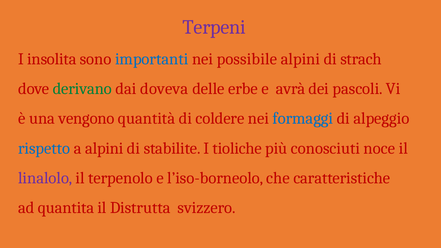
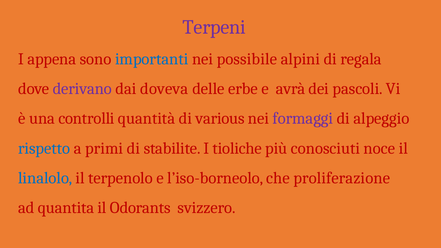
insolita: insolita -> appena (52, 59)
strach: strach -> regala (361, 59)
derivano colour: green -> purple (82, 89)
vengono: vengono -> controlli (86, 119)
coldere: coldere -> various (220, 119)
formaggi colour: blue -> purple (303, 119)
a alpini: alpini -> primi (104, 148)
linalolo colour: purple -> blue (45, 178)
caratteristiche: caratteristiche -> proliferazione (342, 178)
Distrutta: Distrutta -> Odorants (140, 208)
